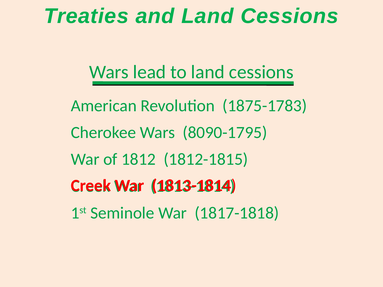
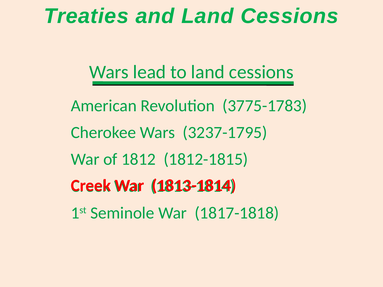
1875-1783: 1875-1783 -> 3775-1783 (265, 106)
8090-1795: 8090-1795 -> 3237-1795 (225, 133)
